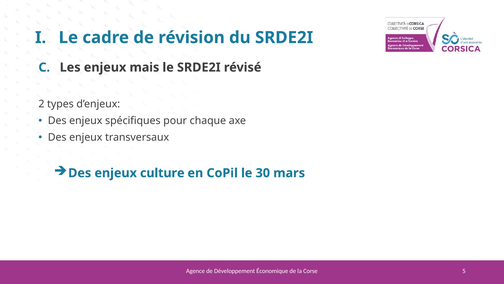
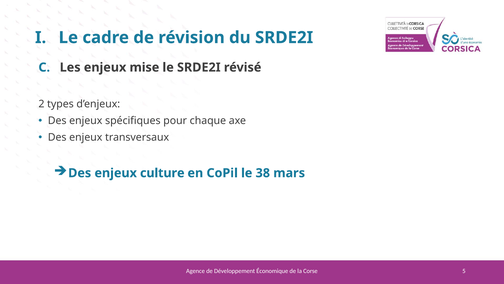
mais: mais -> mise (144, 67)
30: 30 -> 38 (263, 173)
